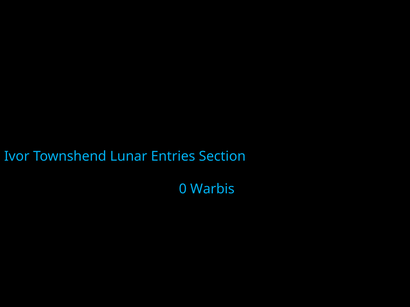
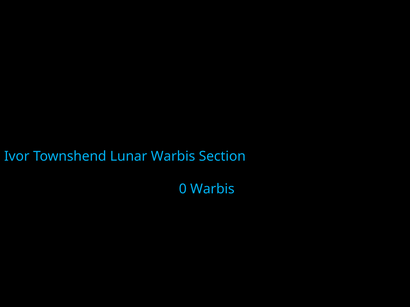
Lunar Entries: Entries -> Warbis (173, 157)
